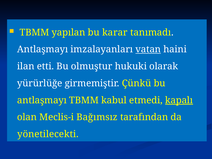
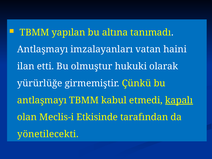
karar: karar -> altına (115, 32)
vatan underline: present -> none (148, 49)
Bağımsız: Bağımsız -> Etkisinde (97, 117)
